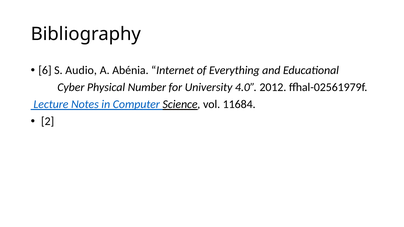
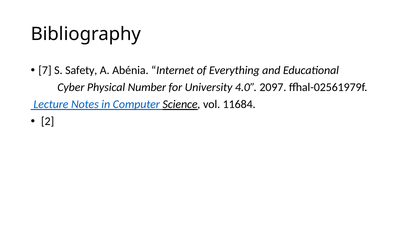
6: 6 -> 7 (45, 70)
Audio: Audio -> Safety (81, 70)
2012: 2012 -> 2097 (273, 87)
